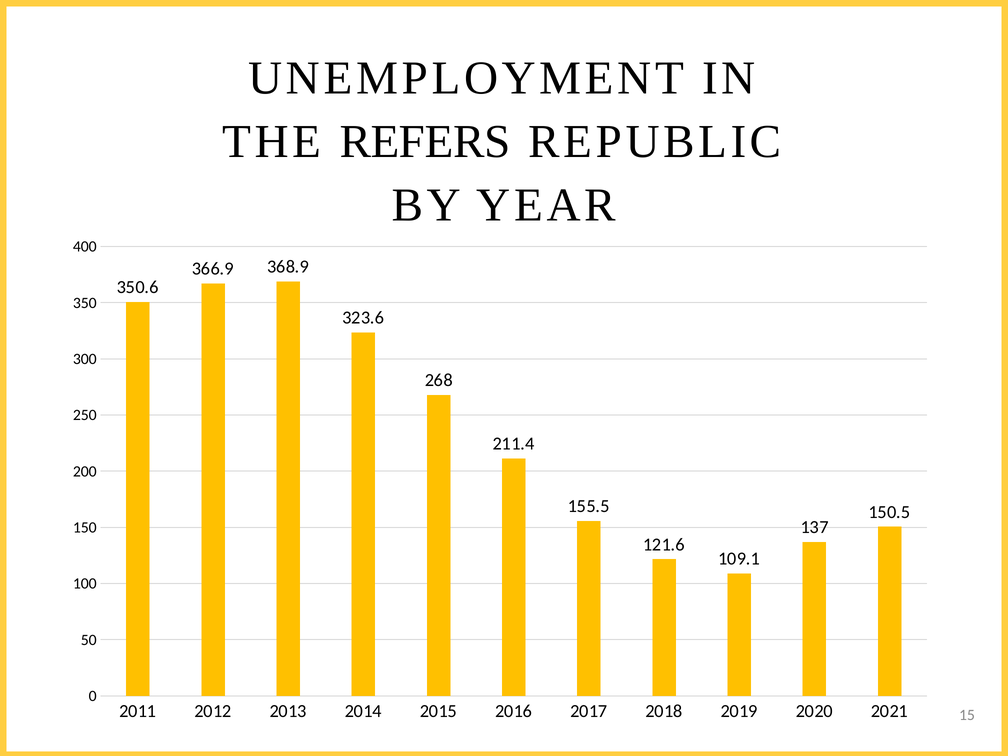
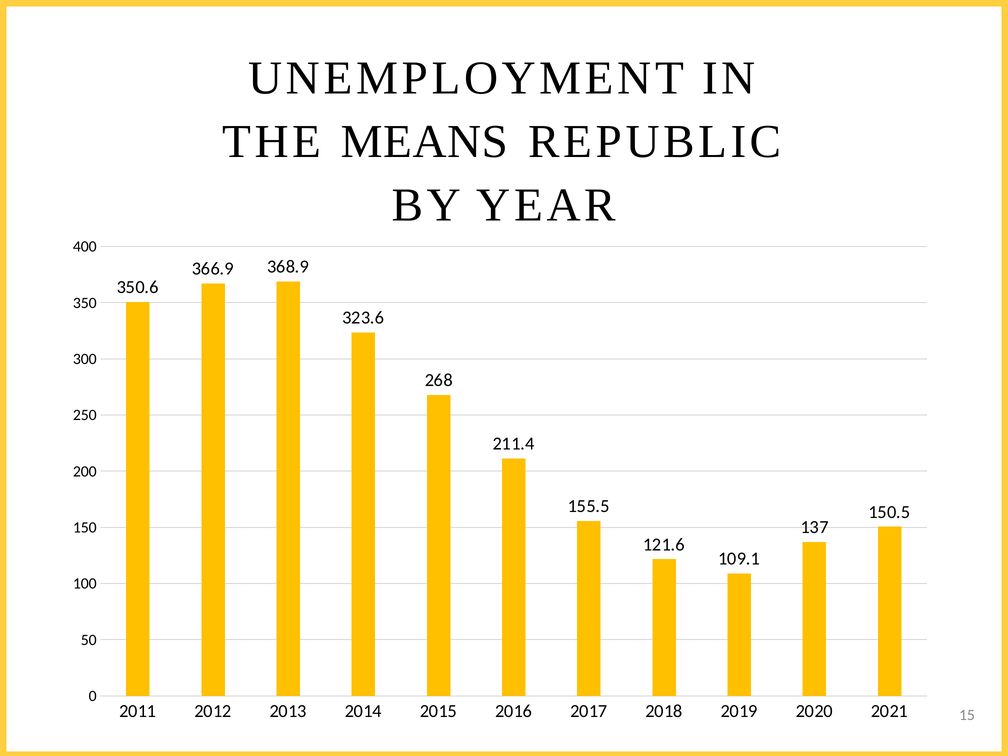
REFERS: REFERS -> MEANS (424, 142)
